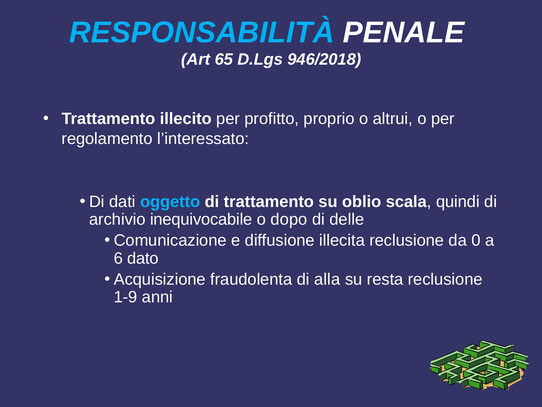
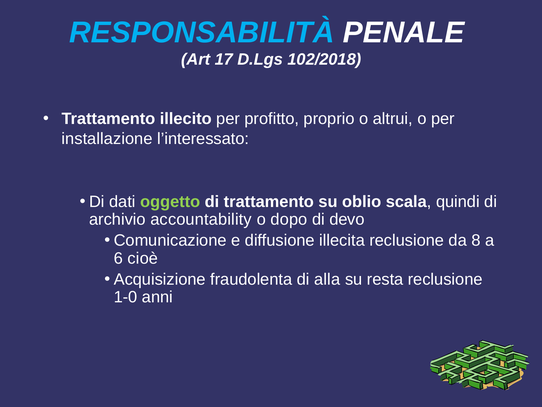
65: 65 -> 17 (224, 59)
946/2018: 946/2018 -> 102/2018 (324, 59)
regolamento: regolamento -> installazione (107, 138)
oggetto colour: light blue -> light green (170, 201)
inequivocabile: inequivocabile -> accountability (201, 219)
delle: delle -> devo (347, 219)
0: 0 -> 8 (476, 240)
dato: dato -> cioè (143, 258)
1-9: 1-9 -> 1-0 (126, 297)
